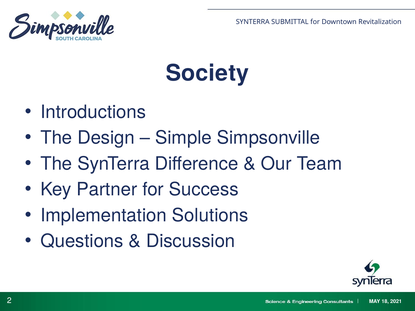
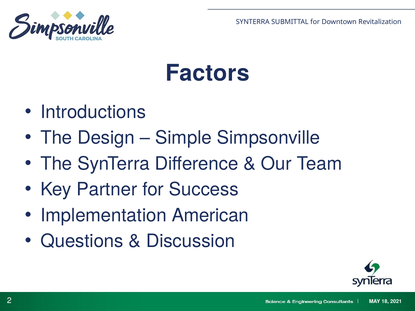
Society: Society -> Factors (207, 73)
Solutions: Solutions -> American (210, 215)
